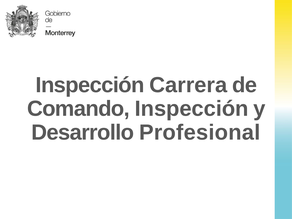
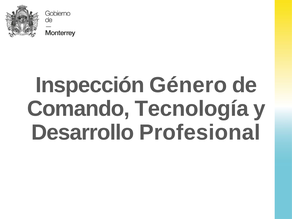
Carrera: Carrera -> Género (188, 85)
Comando Inspección: Inspección -> Tecnología (192, 109)
